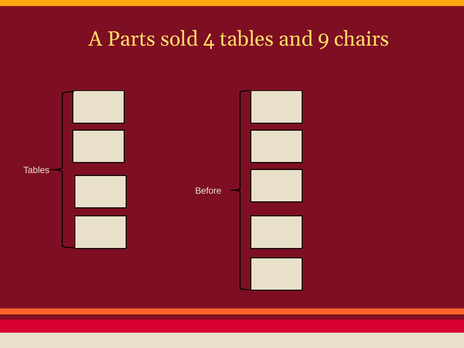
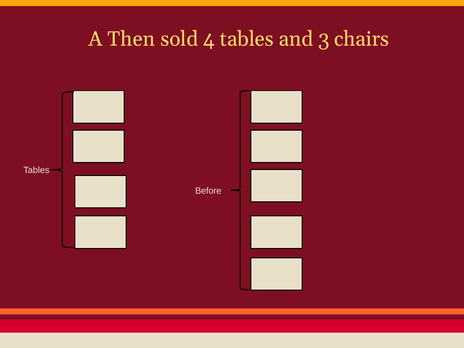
Parts: Parts -> Then (131, 39)
9: 9 -> 3 (324, 39)
